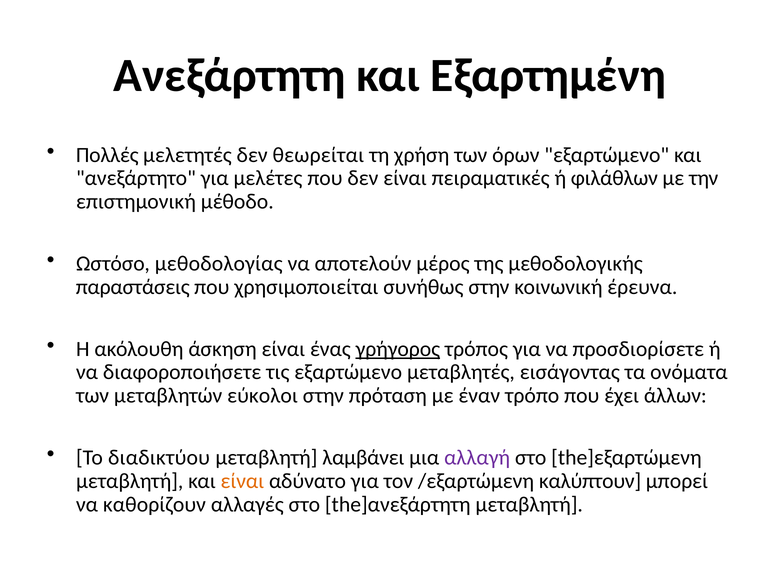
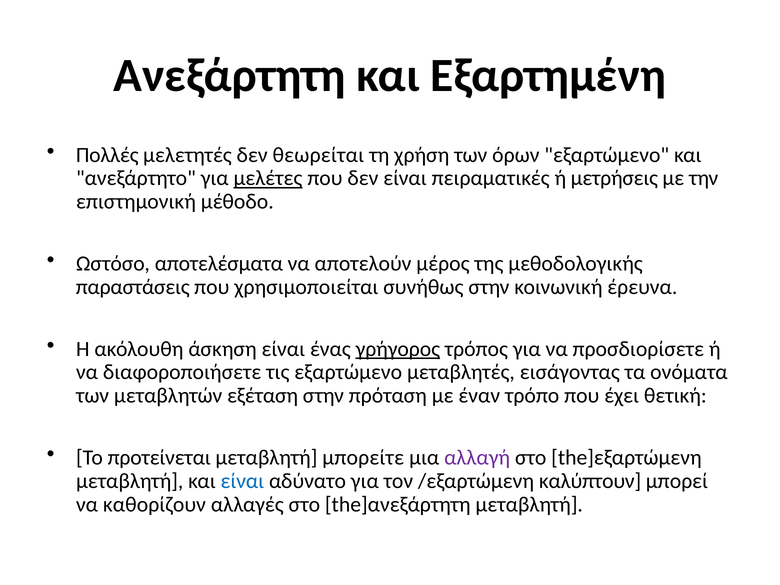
μελέτες underline: none -> present (268, 178)
φιλάθλων: φιλάθλων -> μετρήσεις (614, 178)
μεθοδολογίας: μεθοδολογίας -> αποτελέσματα (219, 264)
εύκολοι: εύκολοι -> εξέταση (263, 396)
άλλων: άλλων -> θετική (675, 396)
διαδικτύου: διαδικτύου -> προτείνεται (159, 458)
λαμβάνει: λαμβάνει -> μπορείτε (363, 458)
είναι colour: orange -> blue (242, 481)
